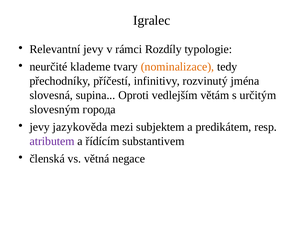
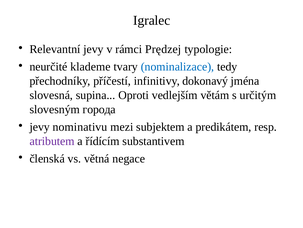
Rozdíly: Rozdíly -> Prędzej (163, 49)
nominalizace colour: orange -> blue (177, 67)
rozvinutý: rozvinutý -> dokonavý (205, 81)
jazykověda: jazykověda -> nominativu (80, 127)
